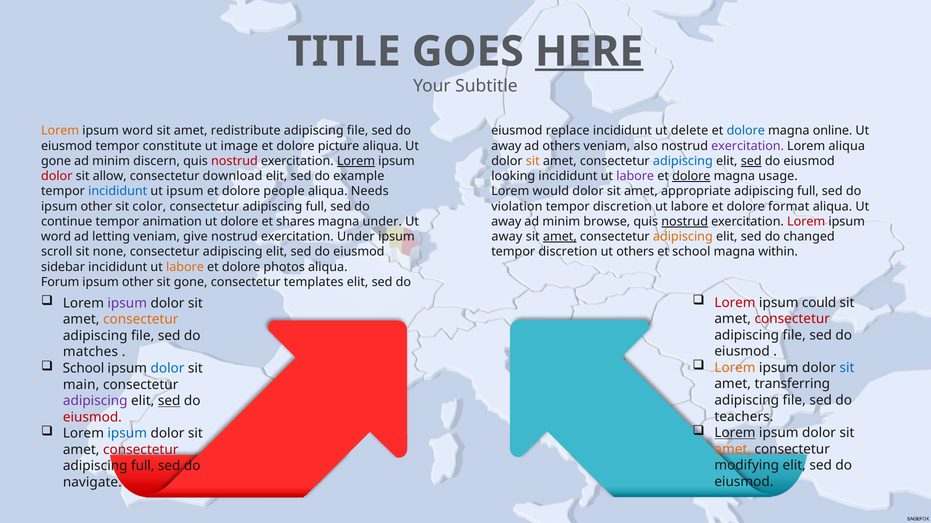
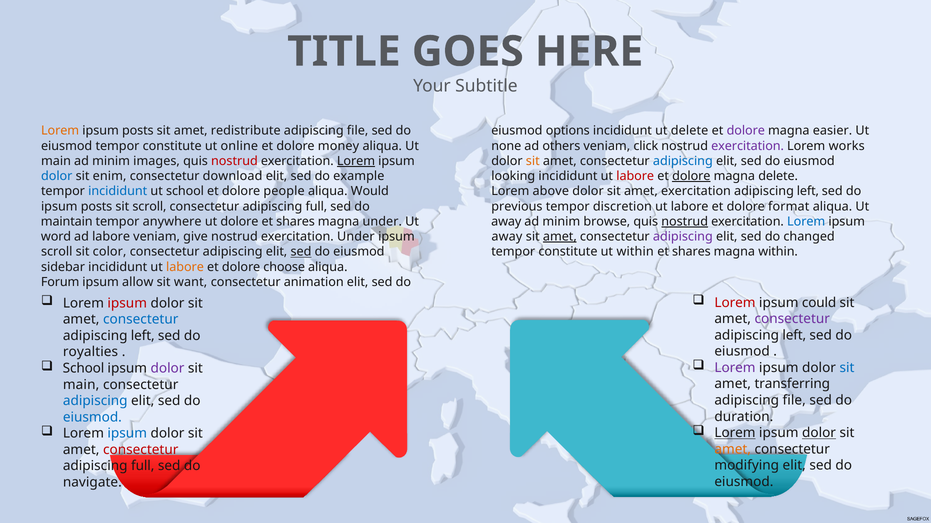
HERE underline: present -> none (589, 52)
word: word -> posts (138, 131)
replace: replace -> options (568, 131)
dolore colour: blue -> purple (746, 131)
online: online -> easier (832, 131)
image: image -> online (239, 146)
picture: picture -> money (339, 146)
away: away -> none (506, 146)
also: also -> click (646, 146)
Lorem aliqua: aliqua -> works (847, 146)
gone: gone -> main (56, 161)
discern: discern -> images (157, 161)
sed underline: present -> none (751, 161)
dolor colour: red -> blue (57, 176)
allow: allow -> enim (110, 176)
labore colour: purple -> red (635, 176)
magna usage: usage -> delete (778, 176)
ut ipsum: ipsum -> school (185, 191)
Needs: Needs -> Would (370, 191)
would: would -> above (551, 191)
amet appropriate: appropriate -> exercitation (696, 191)
full: full -> left (808, 191)
other: other -> posts (97, 207)
sit color: color -> scroll (149, 207)
violation: violation -> previous (517, 207)
continue: continue -> maintain (67, 222)
animation: animation -> anywhere (172, 222)
Lorem colour: red -> blue (806, 222)
ad letting: letting -> labore (111, 237)
adipiscing colour: orange -> purple (683, 237)
none: none -> color (110, 252)
sed underline: none -> present (301, 252)
discretion: discretion -> constitute (568, 252)
ut others: others -> within (635, 252)
school: school -> shares (691, 252)
photos: photos -> choose (284, 267)
other: other -> allow (138, 282)
sit gone: gone -> want (191, 282)
templates: templates -> animation (314, 282)
ipsum colour: purple -> red (127, 304)
consectetur colour: red -> purple (792, 319)
consectetur colour: orange -> blue (141, 320)
file: file -> left (794, 336)
file: file -> left (143, 336)
matches: matches -> royalties (91, 352)
Lorem colour: orange -> purple (735, 368)
dolor colour: blue -> purple (168, 369)
adipiscing colour: purple -> blue (95, 401)
sed underline: present -> none (169, 401)
teachers: teachers -> duration (744, 417)
eiusmod colour: red -> blue (92, 418)
dolor underline: none -> present (819, 433)
